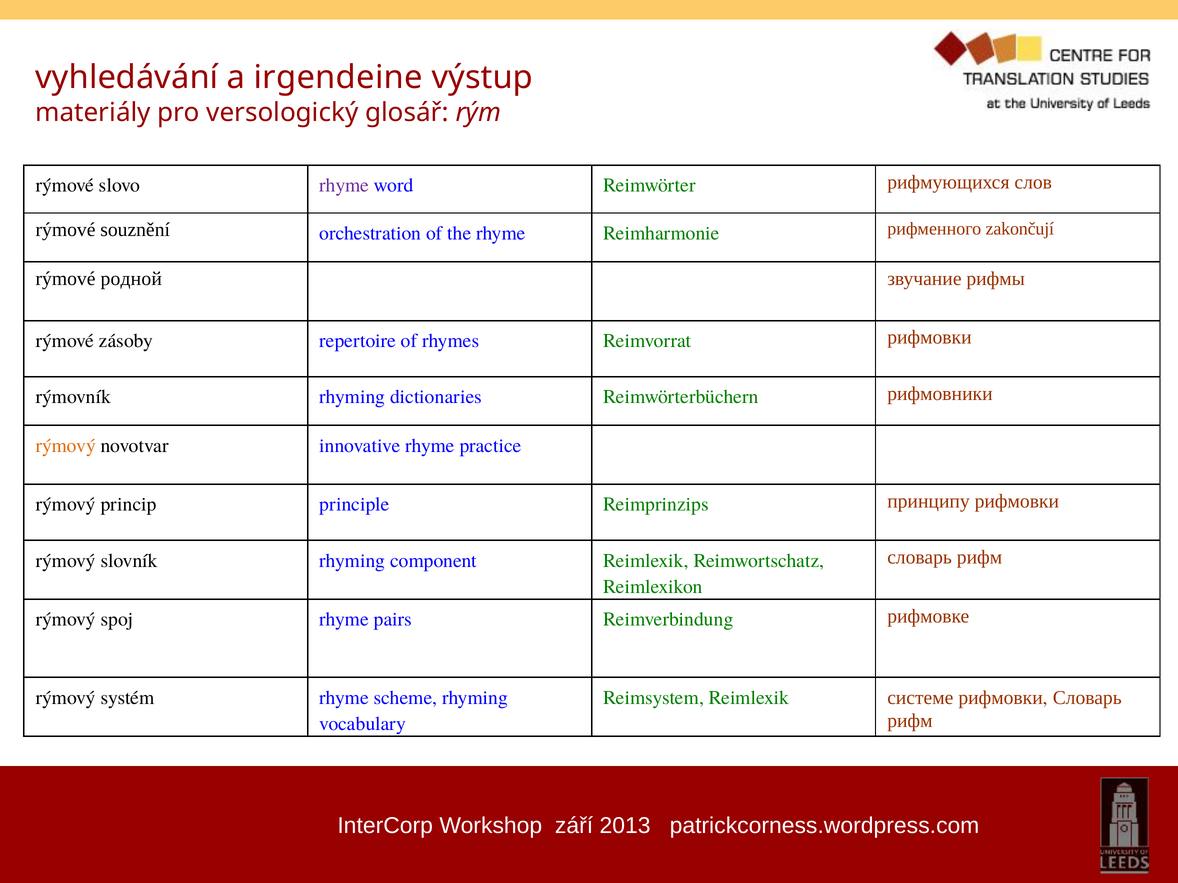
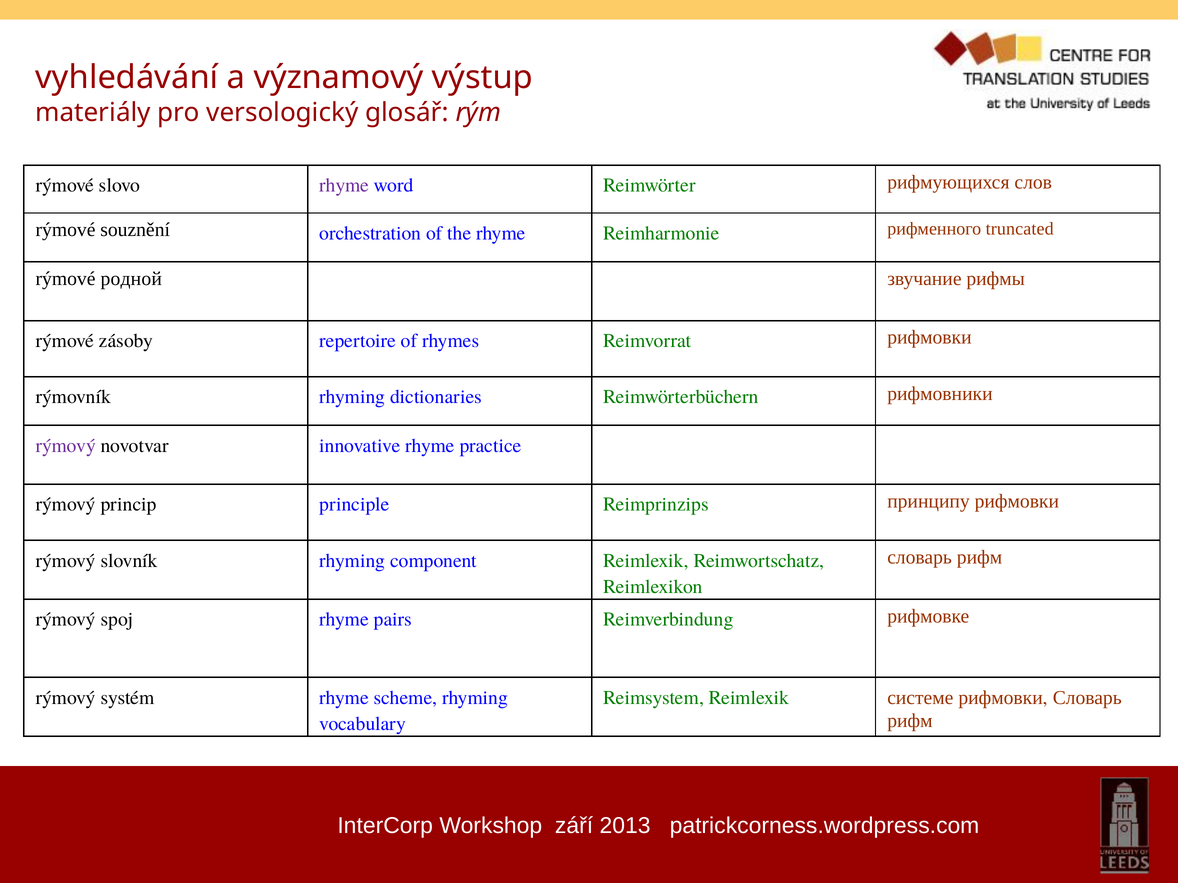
irgendeine: irgendeine -> významový (339, 78)
zakončují: zakončují -> truncated (1020, 229)
rýmový colour: orange -> purple (66, 446)
